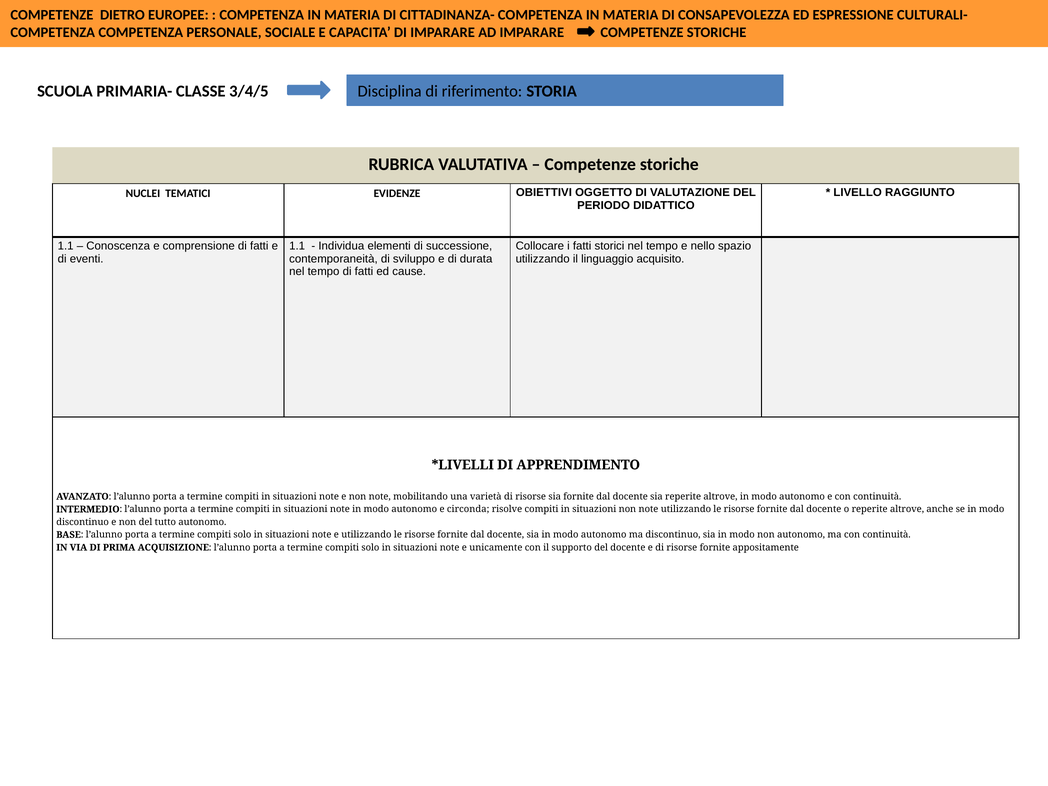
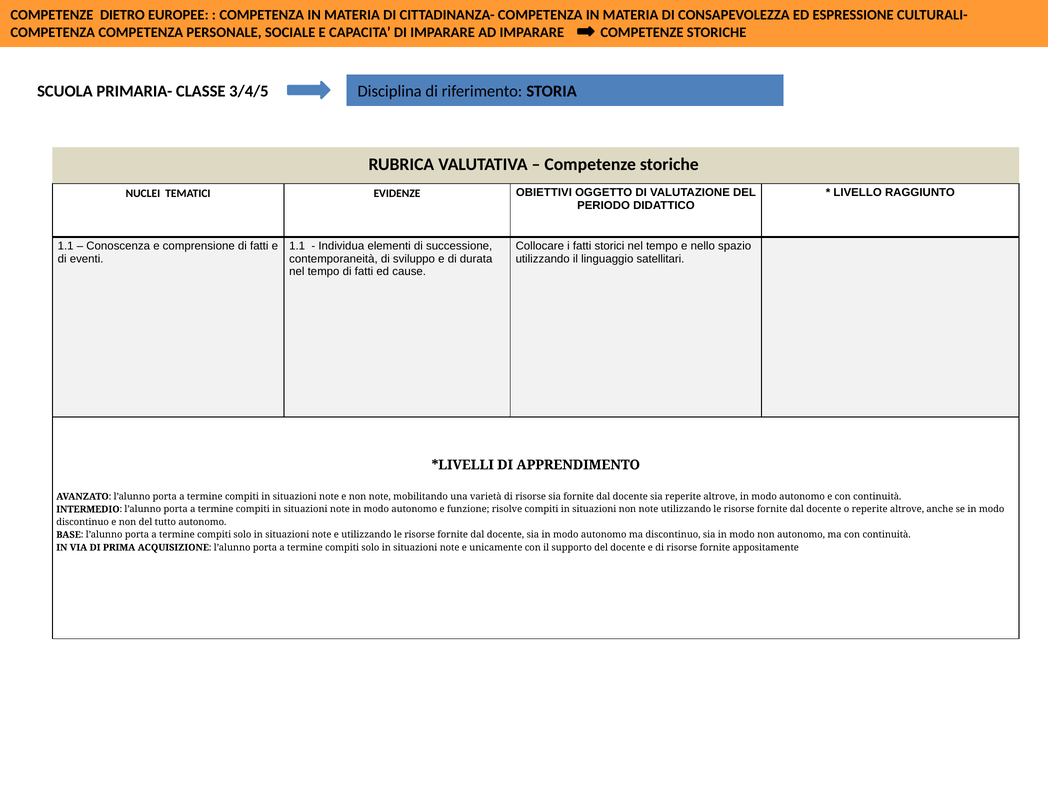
acquisito: acquisito -> satellitari (660, 259)
circonda: circonda -> funzione (468, 509)
